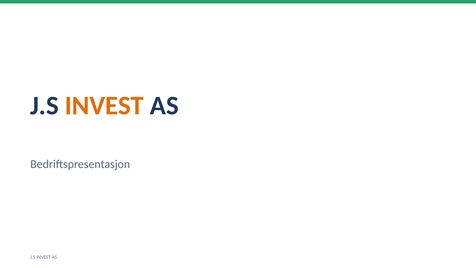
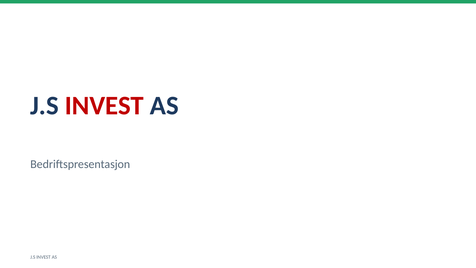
INVEST colour: orange -> red (104, 106)
